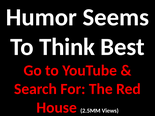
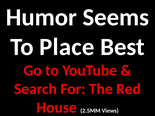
Think: Think -> Place (67, 47)
